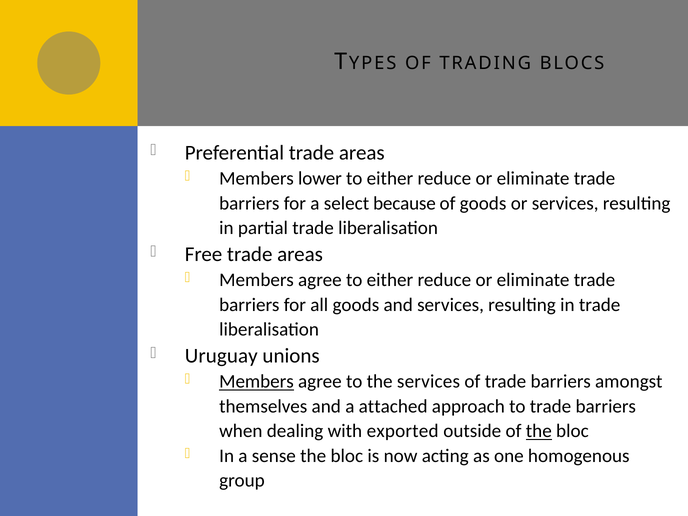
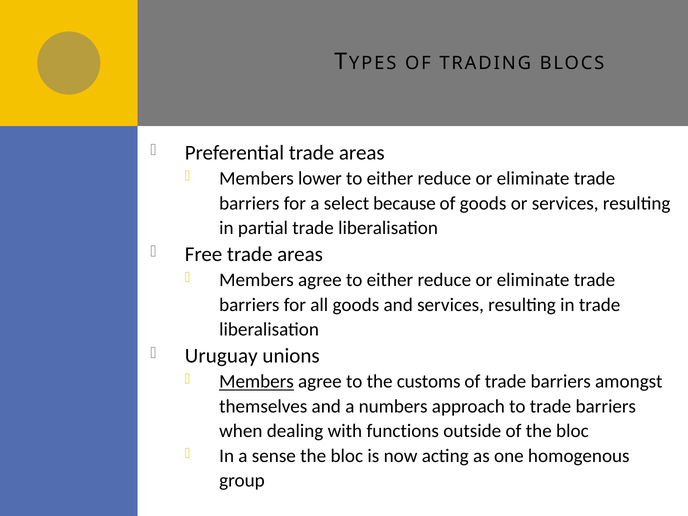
the services: services -> customs (429, 382)
attached: attached -> numbers (393, 406)
exported: exported -> functions (403, 431)
the underline: present -> none (539, 431)
